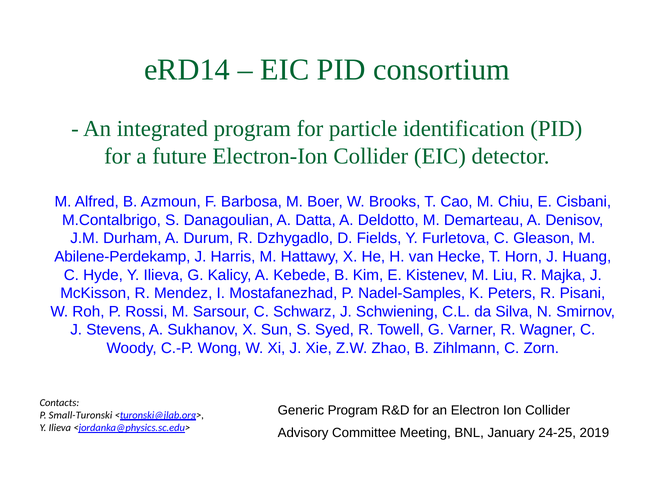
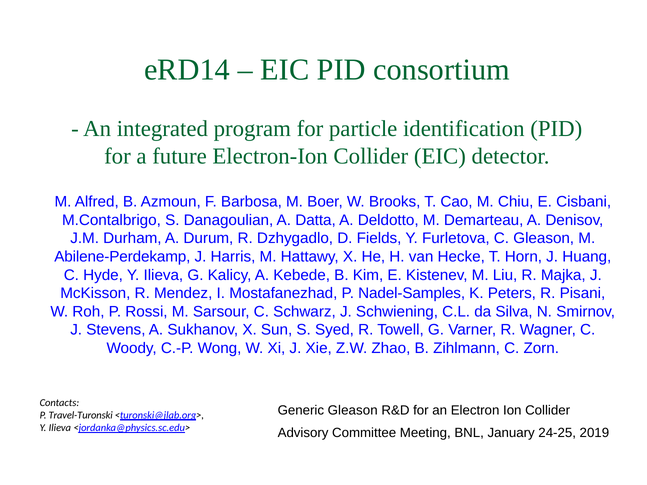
Generic Program: Program -> Gleason (353, 410)
Small-Turonski: Small-Turonski -> Travel-Turonski (81, 415)
